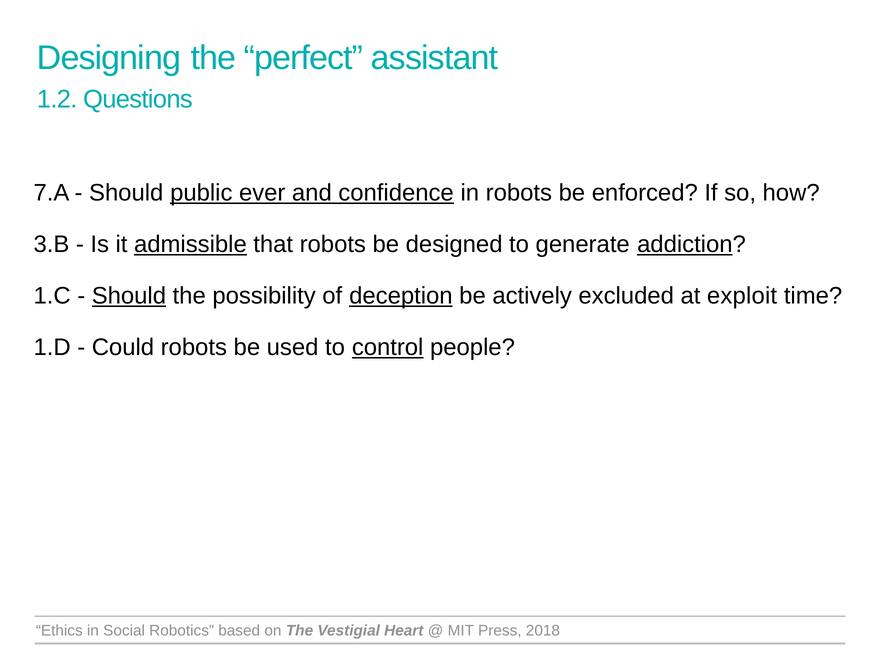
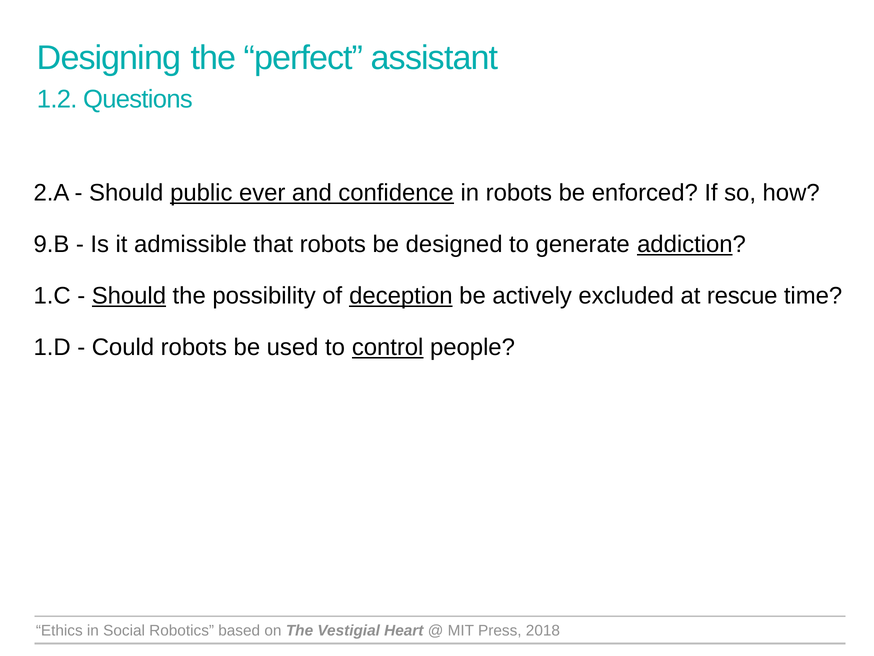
7.A: 7.A -> 2.A (51, 193)
3.B: 3.B -> 9.B (51, 244)
admissible underline: present -> none (190, 244)
exploit: exploit -> rescue (742, 296)
